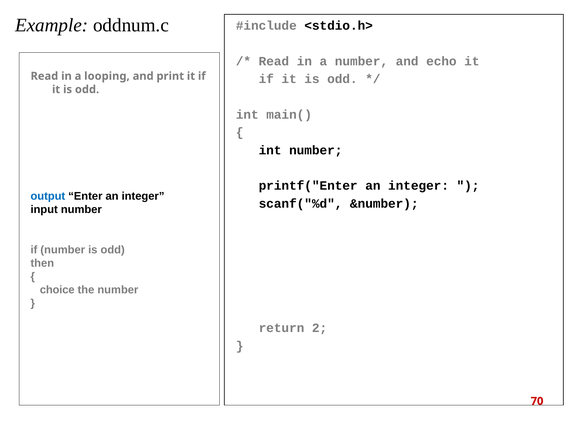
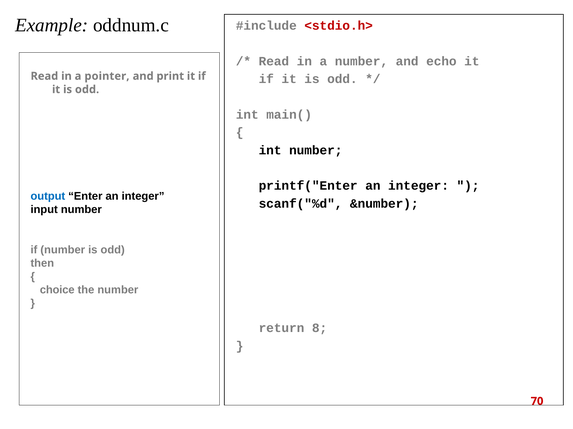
<stdio.h> colour: black -> red (339, 26)
looping: looping -> pointer (107, 76)
2: 2 -> 8 (320, 329)
